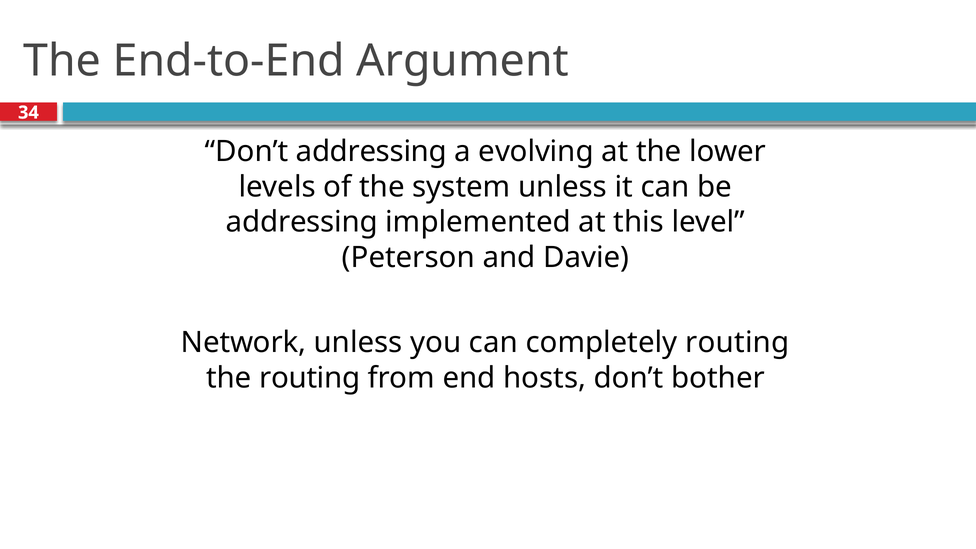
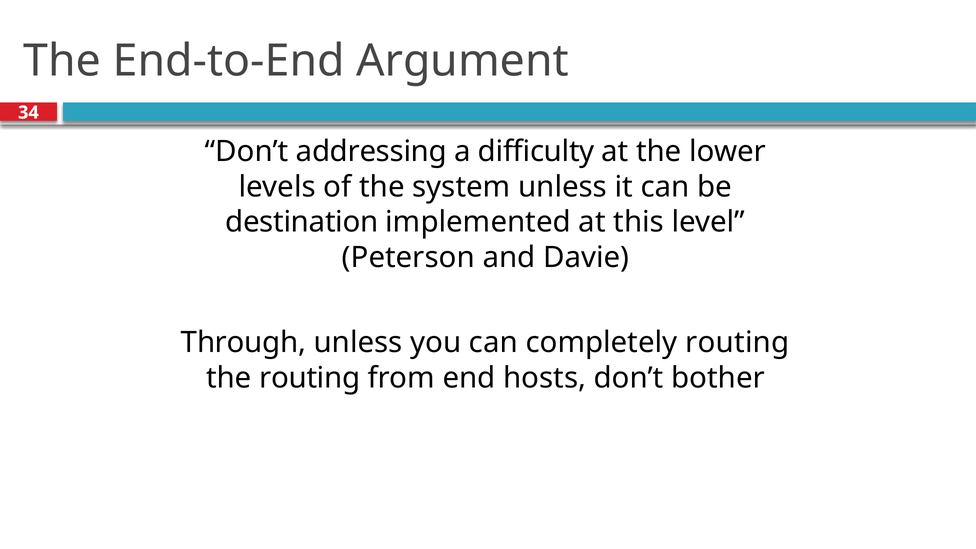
evolving: evolving -> difficulty (536, 151)
addressing: addressing -> destination (302, 222)
Network: Network -> Through (244, 343)
